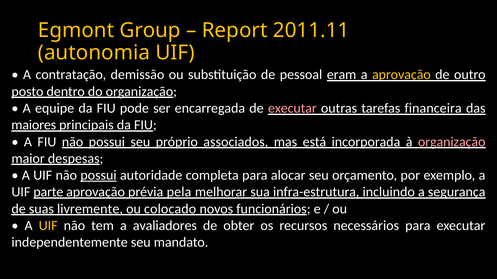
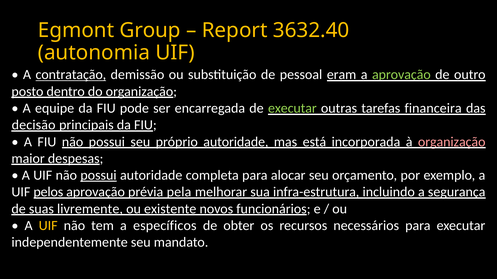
2011.11: 2011.11 -> 3632.40 (311, 31)
contratação underline: none -> present (71, 75)
aprovação colour: yellow -> light green (401, 75)
executar colour: pink -> light green (292, 108)
maiores: maiores -> decisão (34, 125)
próprio associados: associados -> autoridade (236, 142)
parte: parte -> pelos (48, 192)
colocado: colocado -> existente (170, 209)
avaliadores: avaliadores -> específicos (165, 226)
